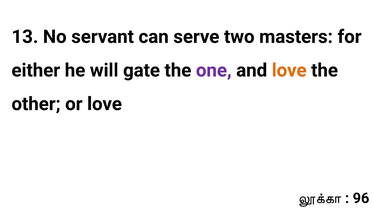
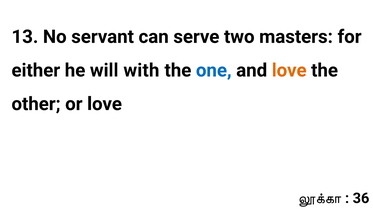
gate: gate -> with (141, 70)
one colour: purple -> blue (214, 70)
96: 96 -> 36 (361, 198)
